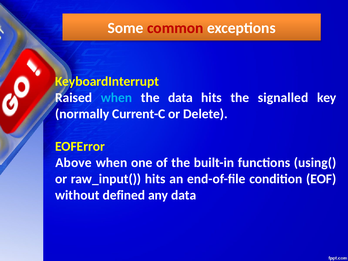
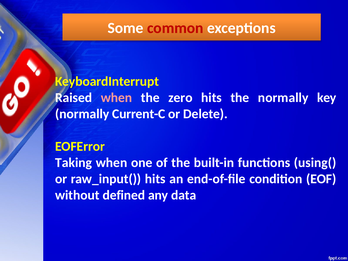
when colour: light blue -> pink (116, 98)
the data: data -> zero (180, 98)
the signalled: signalled -> normally (283, 98)
Above: Above -> Taking (74, 163)
